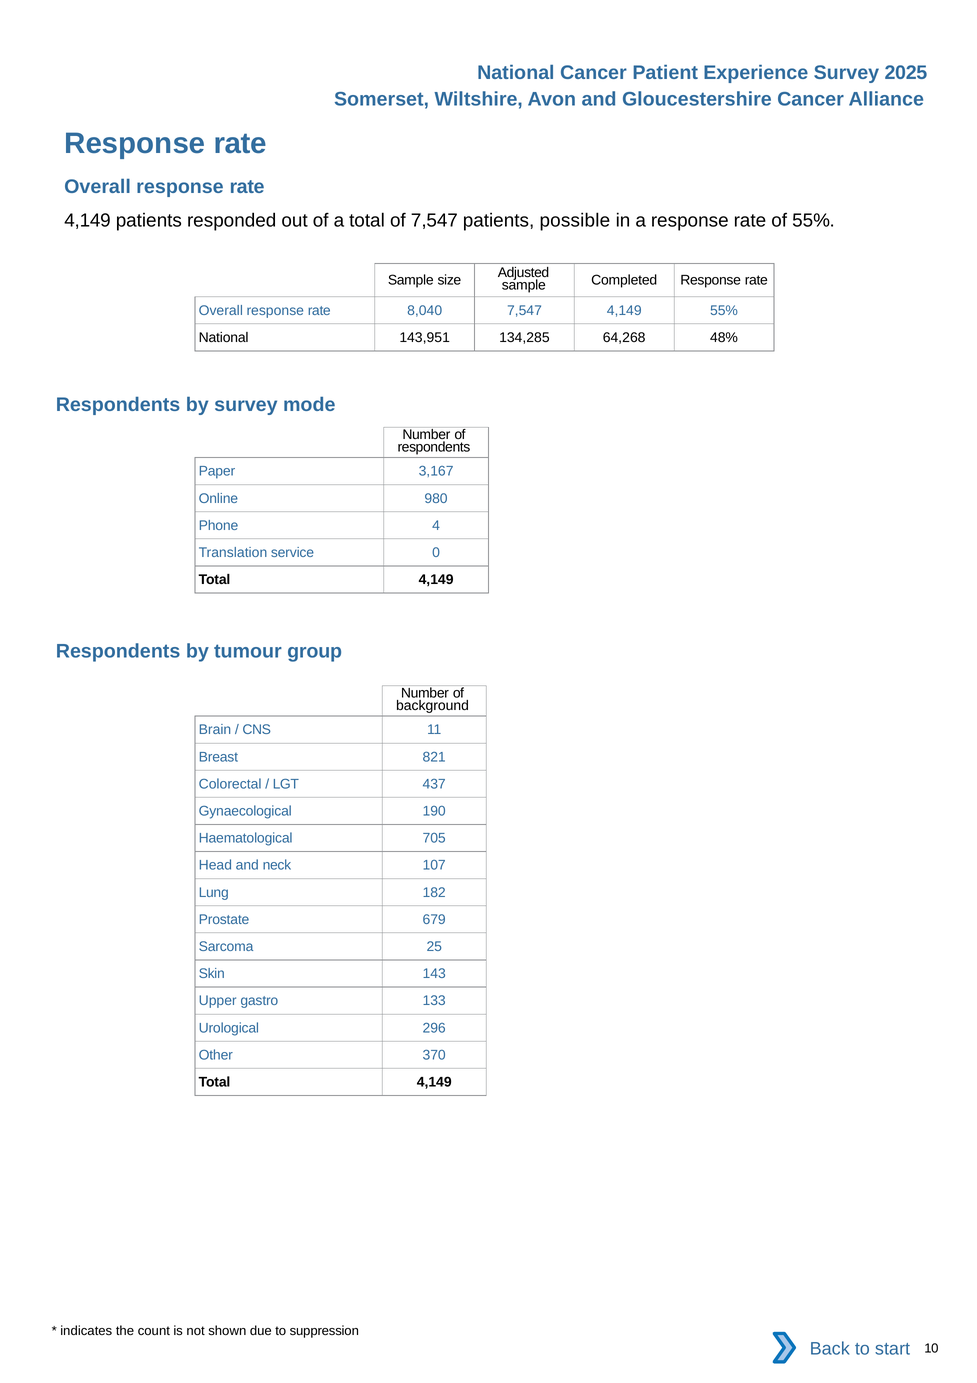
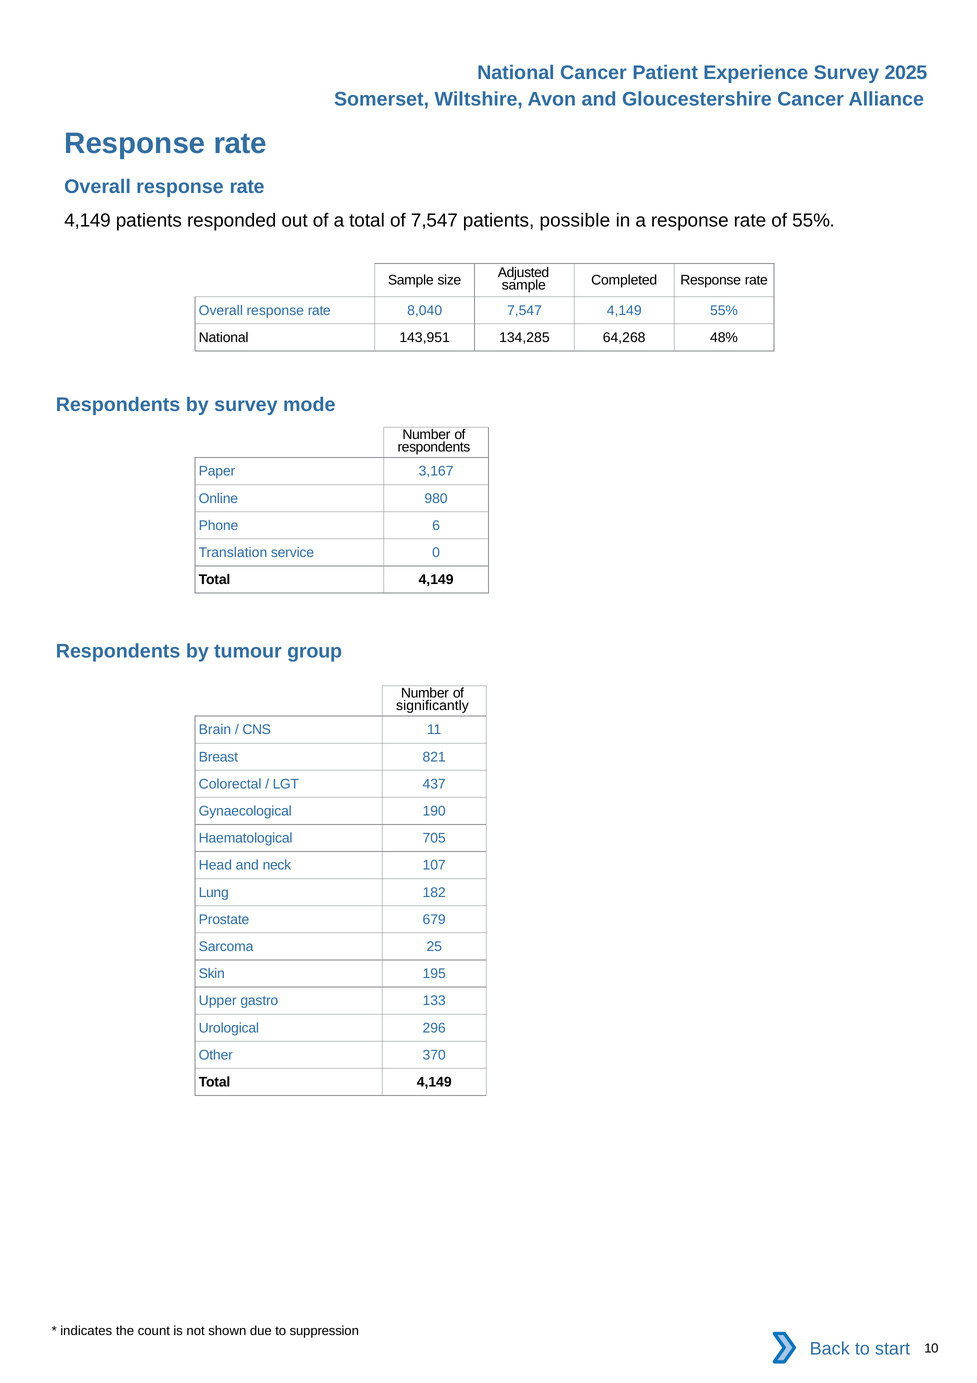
4: 4 -> 6 (436, 525)
background: background -> significantly (432, 706)
143: 143 -> 195 (434, 973)
